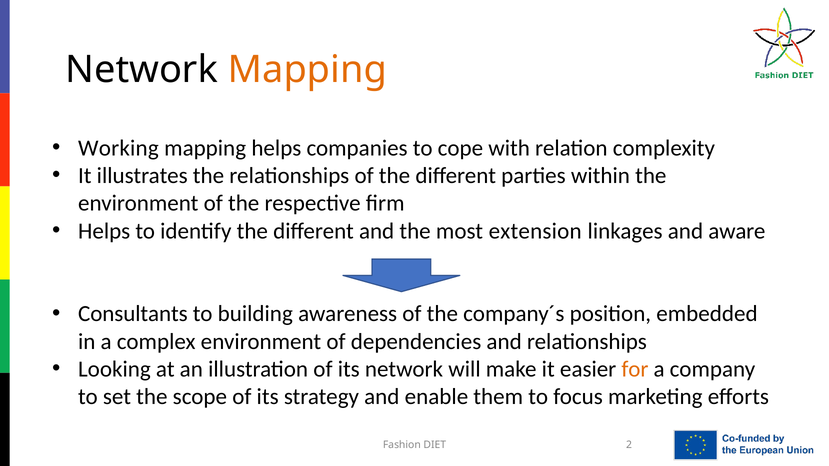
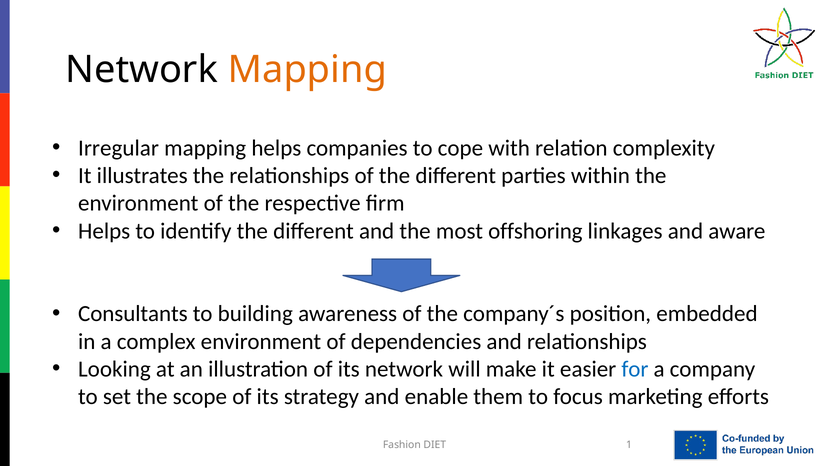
Working: Working -> Irregular (119, 148)
extension: extension -> offshoring (535, 231)
for colour: orange -> blue (635, 369)
2: 2 -> 1 (629, 445)
